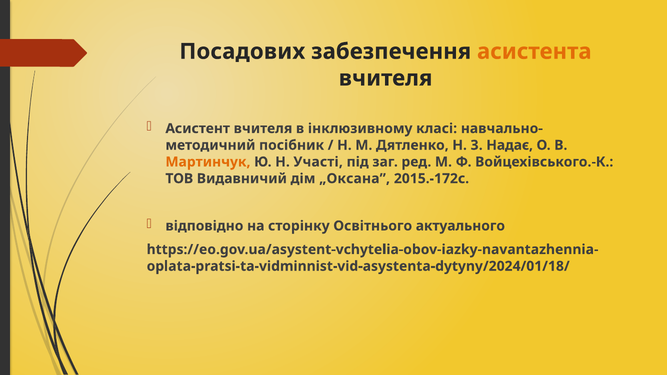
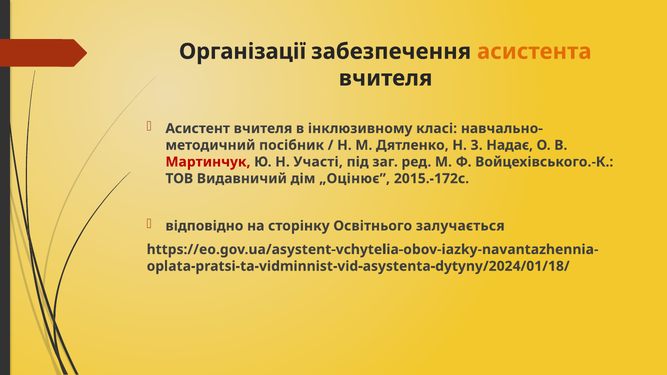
Посадових: Посадових -> Організації (242, 52)
Мартинчук colour: orange -> red (208, 162)
„Оксана: „Оксана -> „Оцінює (355, 179)
актуального: актуального -> залучається (460, 226)
